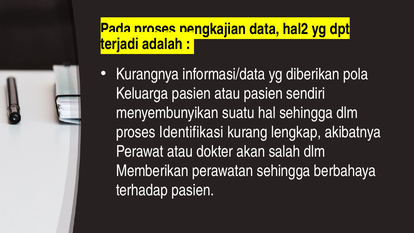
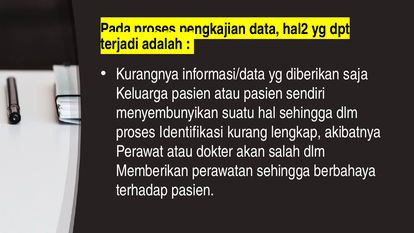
pola: pola -> saja (356, 74)
